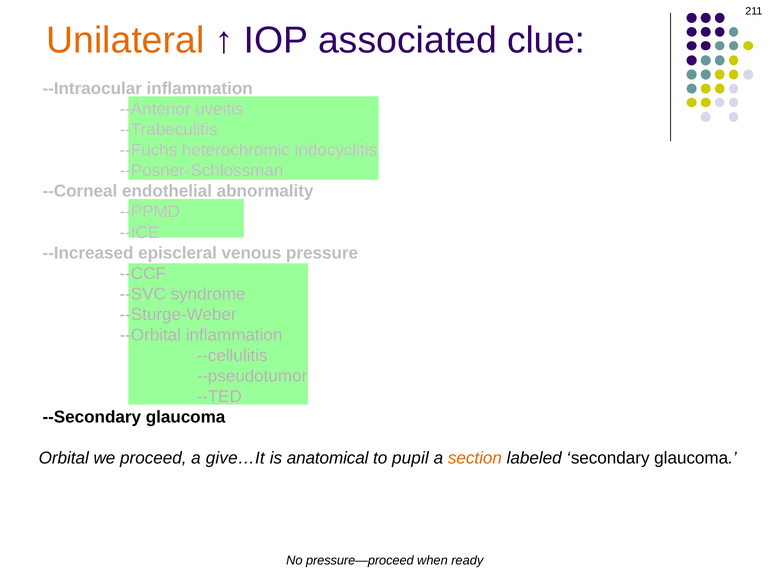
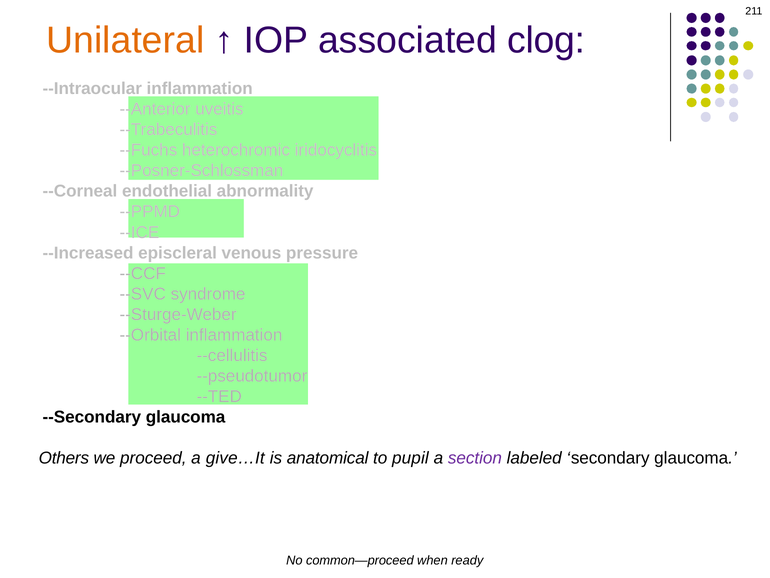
clue: clue -> clog (546, 40)
Orbital: Orbital -> Others (64, 458)
section colour: orange -> purple (475, 458)
pressure—proceed: pressure—proceed -> common—proceed (360, 560)
